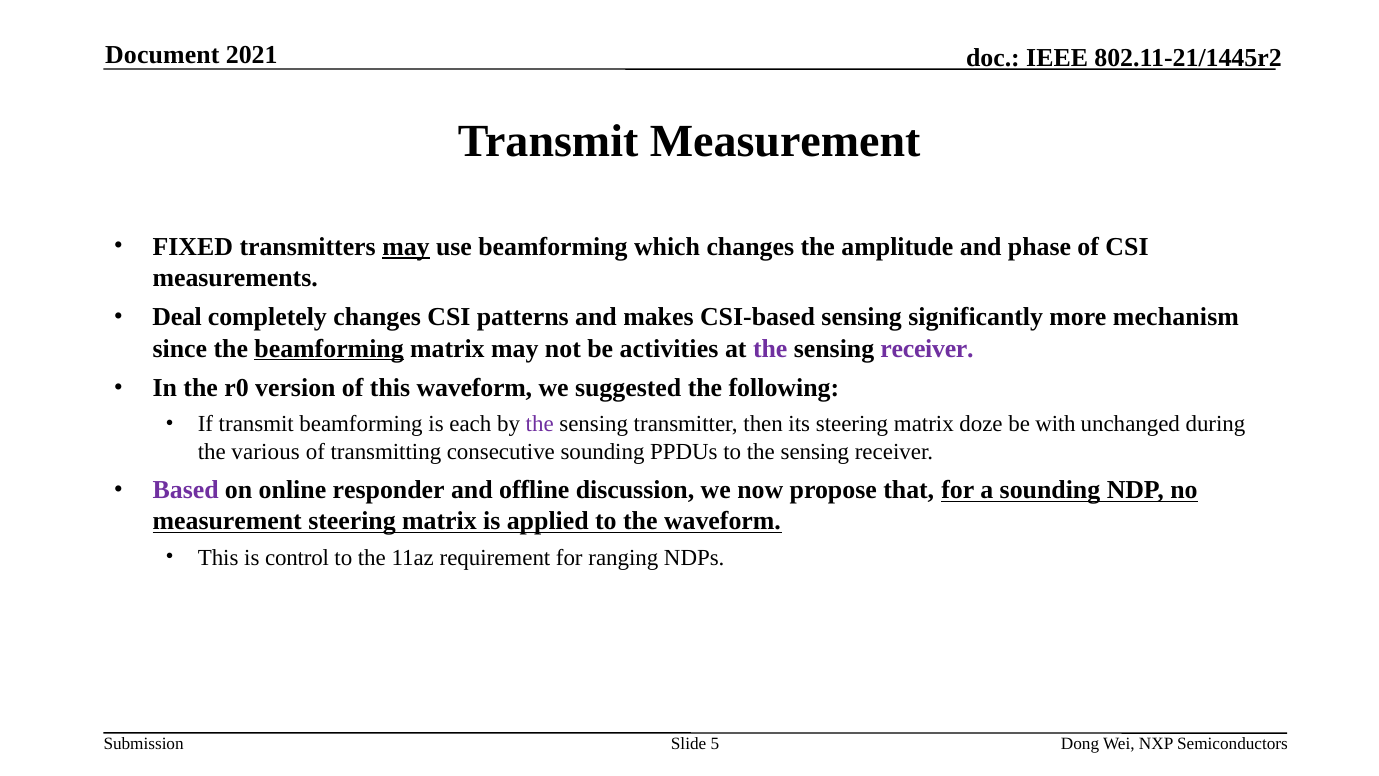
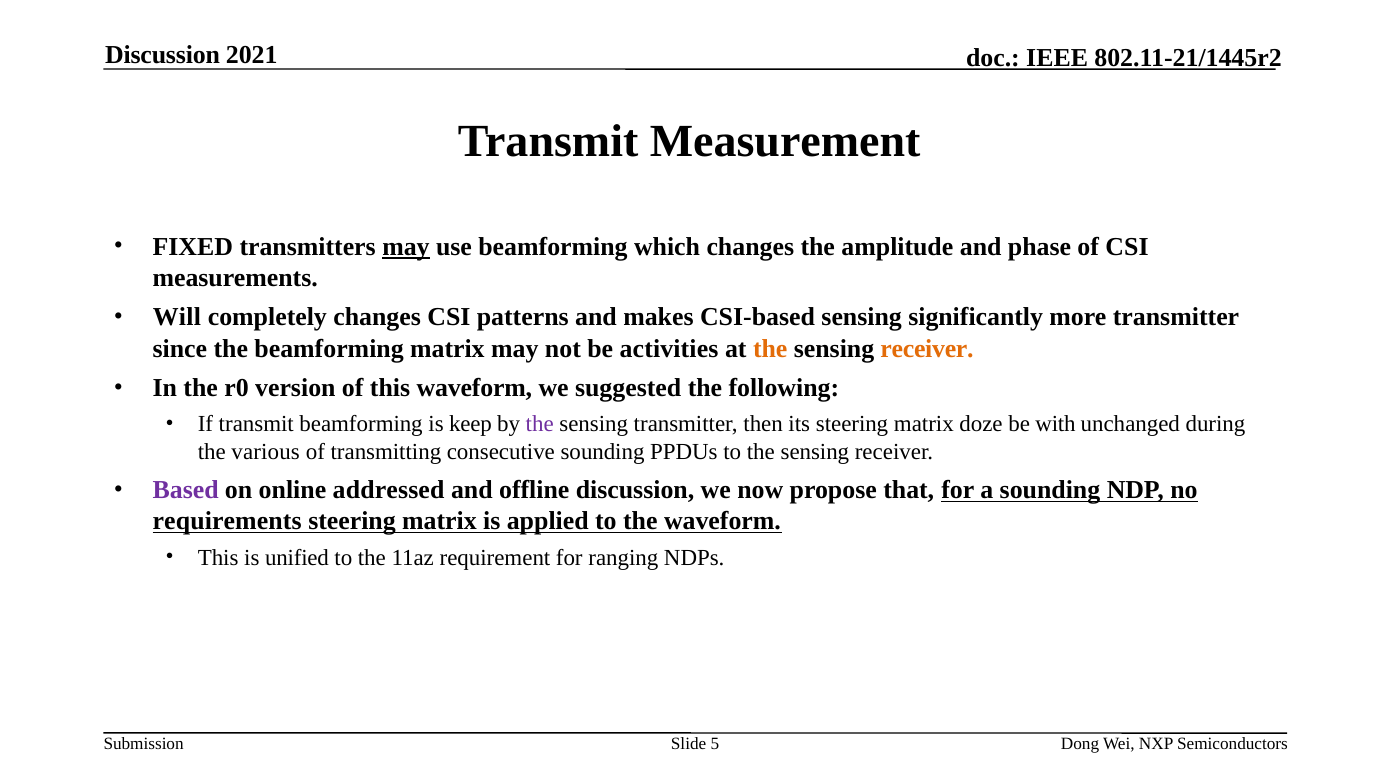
Document: Document -> Discussion (163, 55)
Deal: Deal -> Will (177, 317)
more mechanism: mechanism -> transmitter (1176, 317)
beamforming underline: present -> none (329, 348)
the colour: purple -> orange (770, 348)
receiver colour: purple -> orange (927, 348)
each: each -> keep (471, 424)
responder: responder -> addressed (389, 490)
measurement: measurement -> requirements (227, 521)
control: control -> unified (297, 557)
